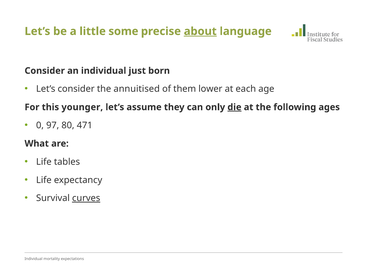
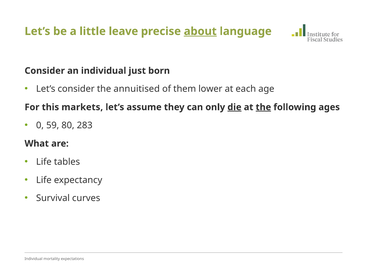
some: some -> leave (123, 31)
younger: younger -> markets (82, 107)
the underline: none -> present (263, 107)
97: 97 -> 59 (53, 125)
471: 471 -> 283 (85, 125)
curves underline: present -> none (86, 198)
